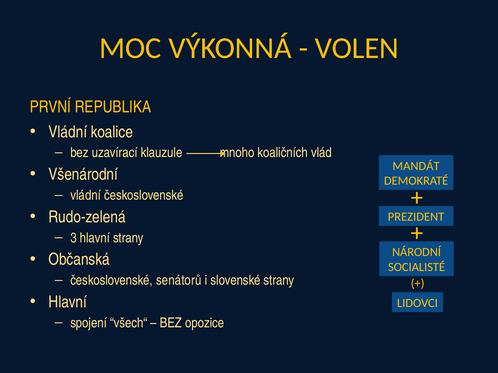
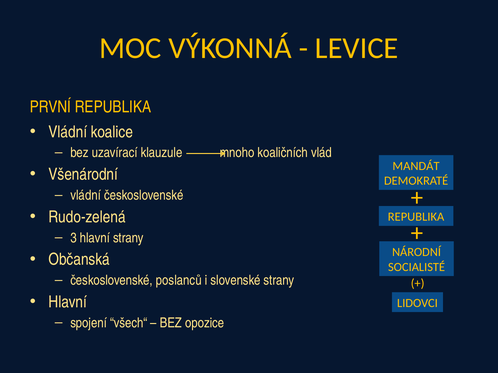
VOLEN: VOLEN -> LEVICE (357, 48)
PREZIDENT: PREZIDENT -> REPUBLIKA (416, 217)
senátorů: senátorů -> poslanců (179, 281)
